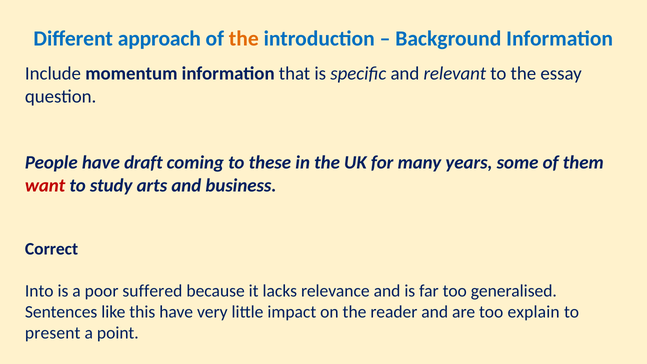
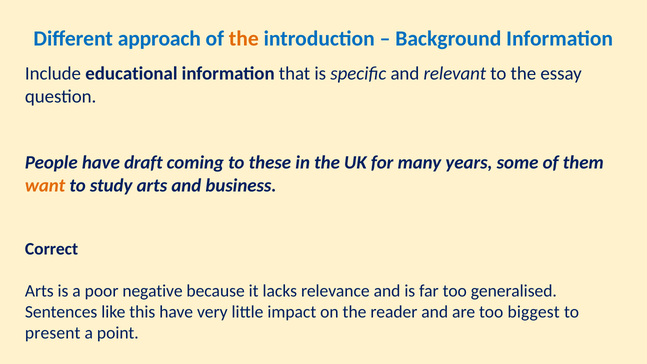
momentum: momentum -> educational (131, 74)
want colour: red -> orange (45, 185)
Into: Into -> Arts (39, 291)
suffered: suffered -> negative (153, 291)
explain: explain -> biggest (534, 312)
